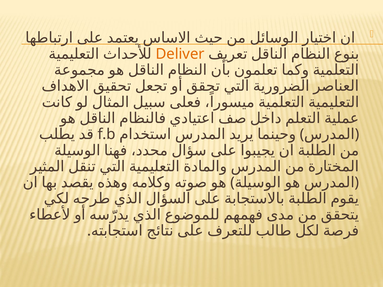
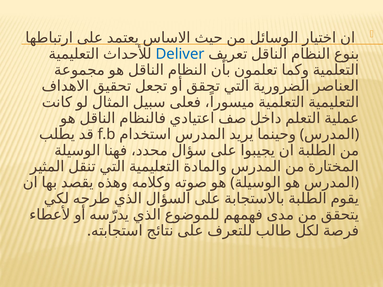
Deliver colour: orange -> blue (180, 54)
